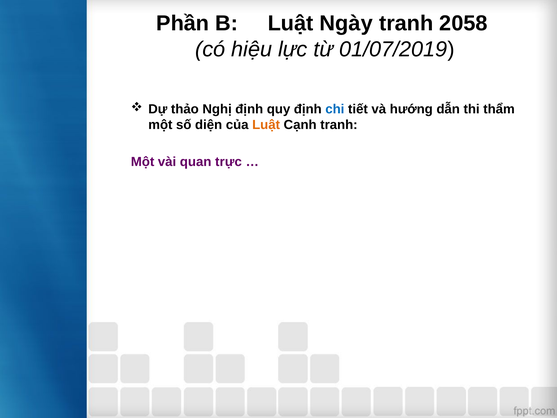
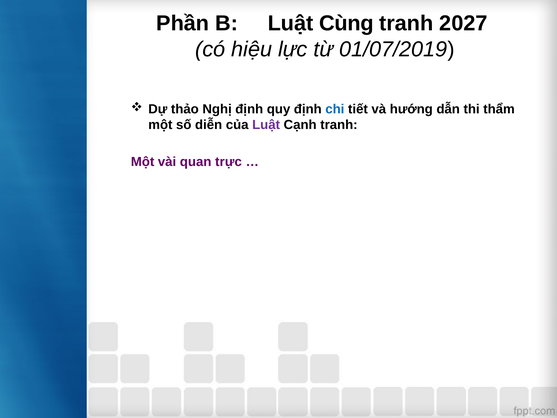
Ngày: Ngày -> Cùng (346, 23)
2058: 2058 -> 2027 (463, 23)
diện: diện -> diễn (209, 125)
Luật colour: orange -> purple (266, 125)
